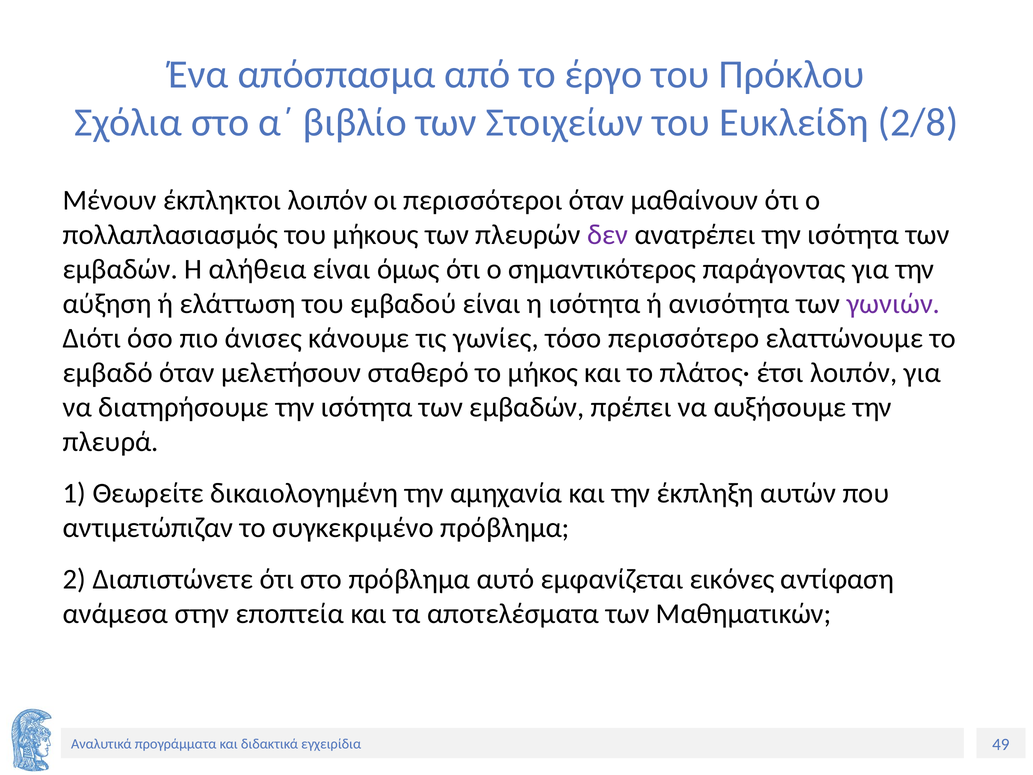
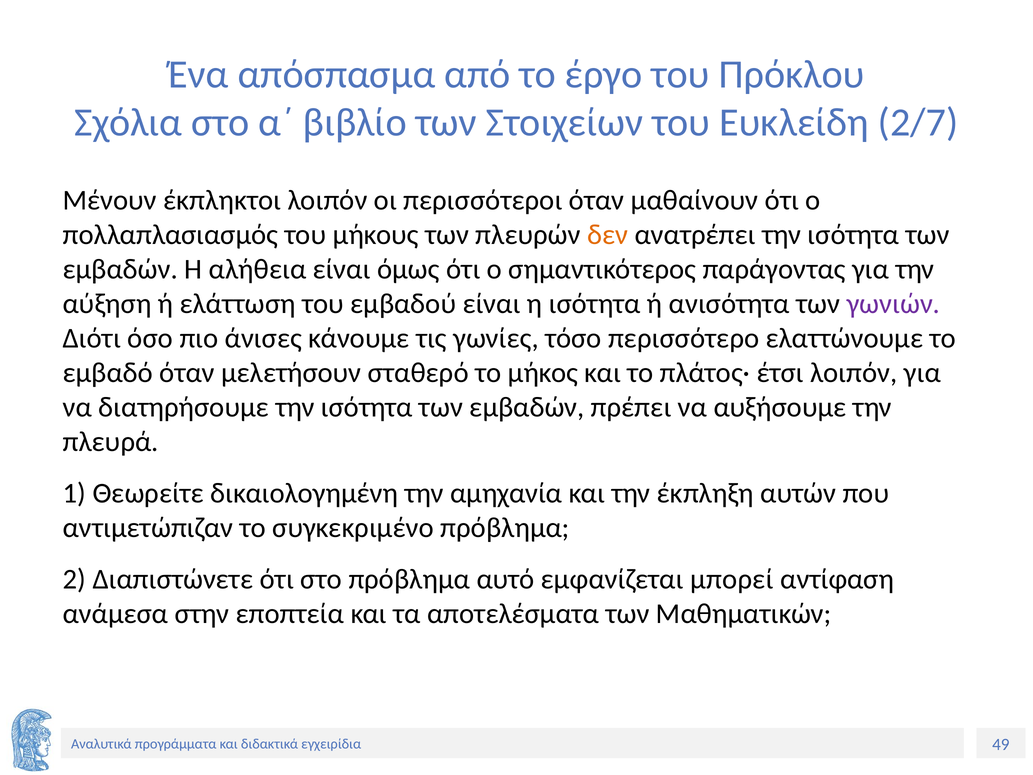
2/8: 2/8 -> 2/7 (918, 122)
δεν colour: purple -> orange (608, 235)
εικόνες: εικόνες -> μπορεί (732, 579)
